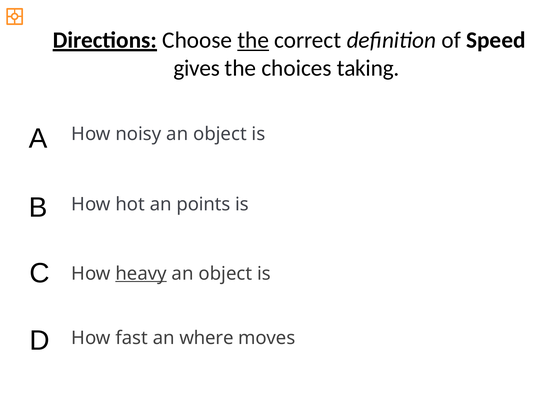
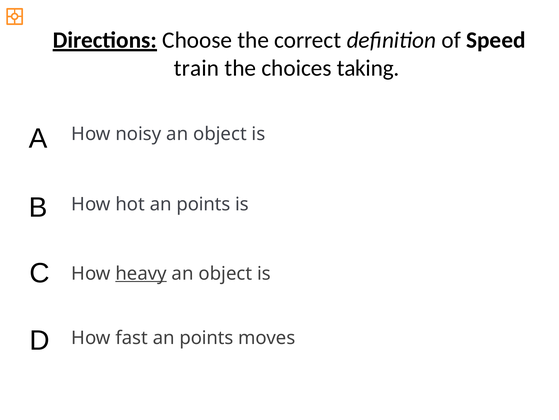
the underline: present -> none (253, 40)
gives: gives -> train (196, 68)
fast an where: where -> points (206, 337)
